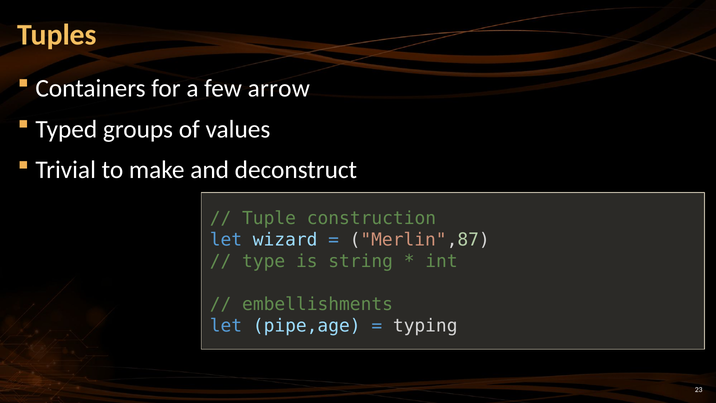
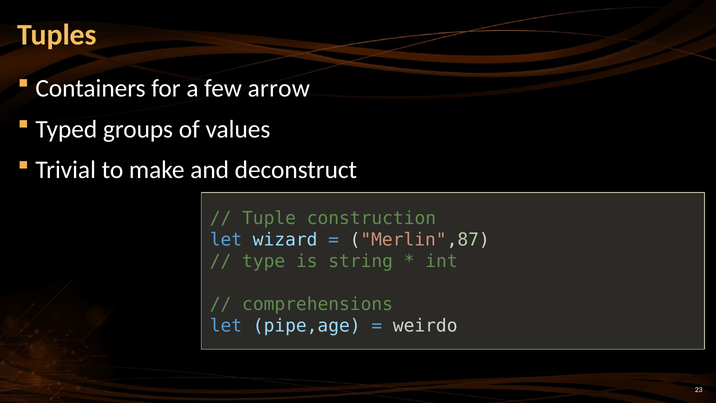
embellishments: embellishments -> comprehensions (318, 304)
typing: typing -> weirdo (425, 326)
